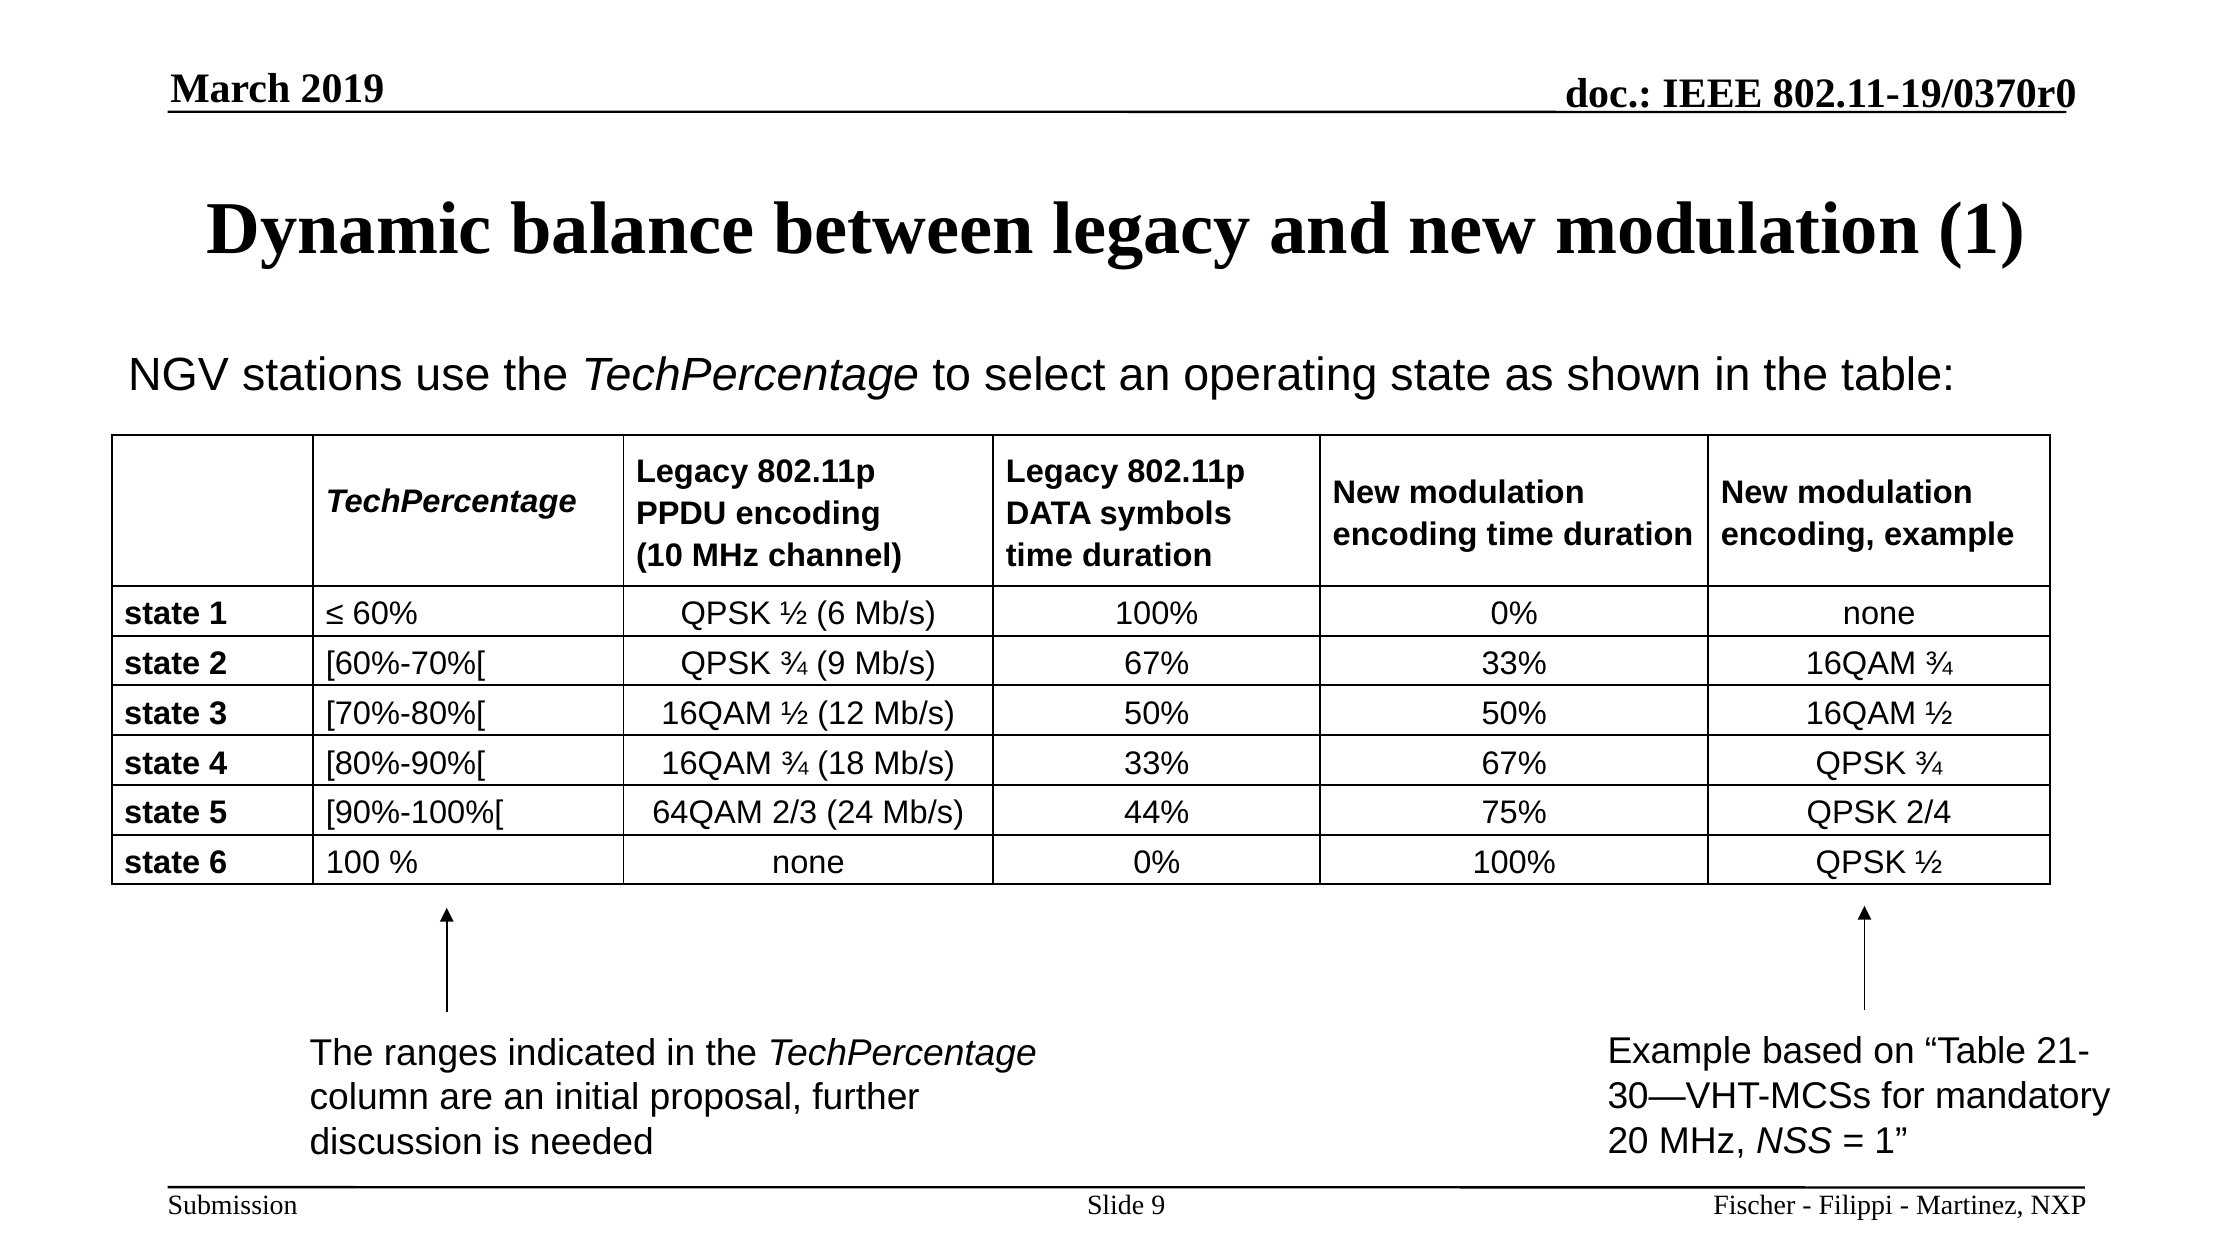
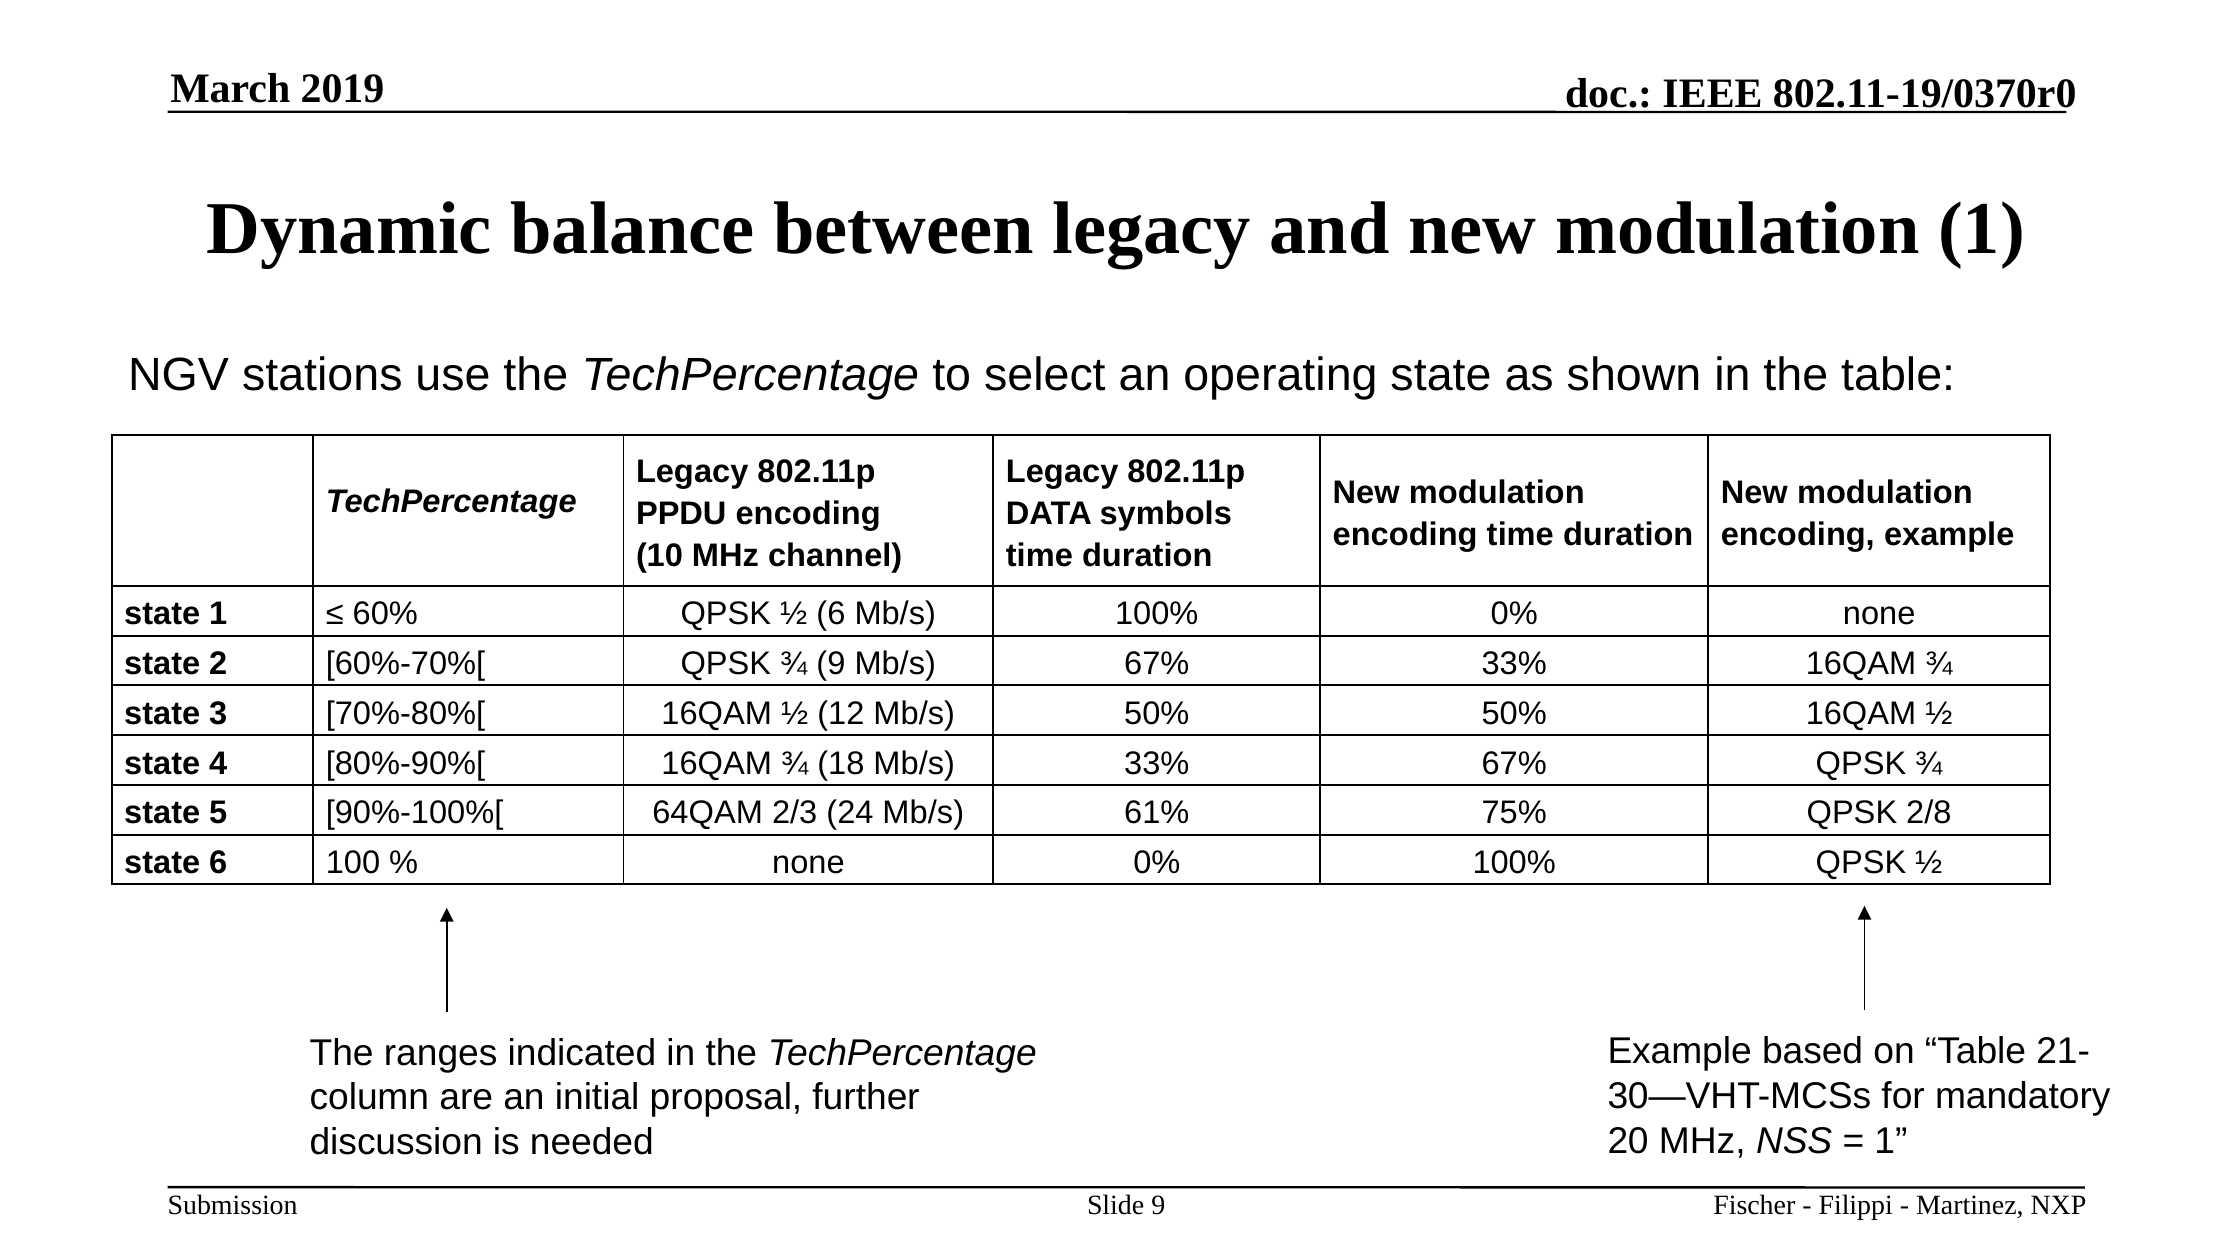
44%: 44% -> 61% (1157, 813)
2/4: 2/4 -> 2/8 (1929, 813)
